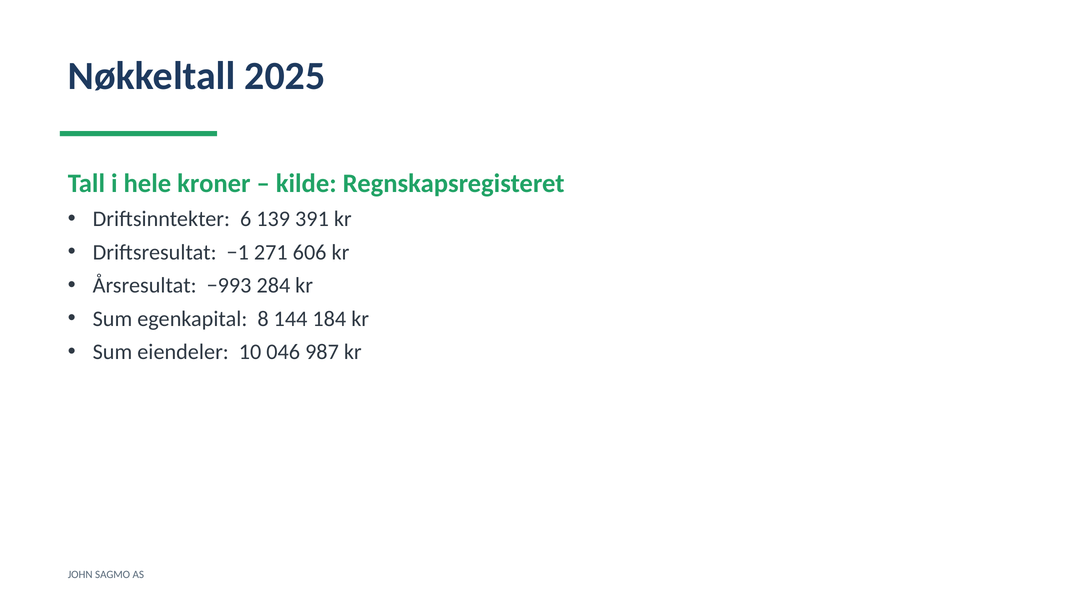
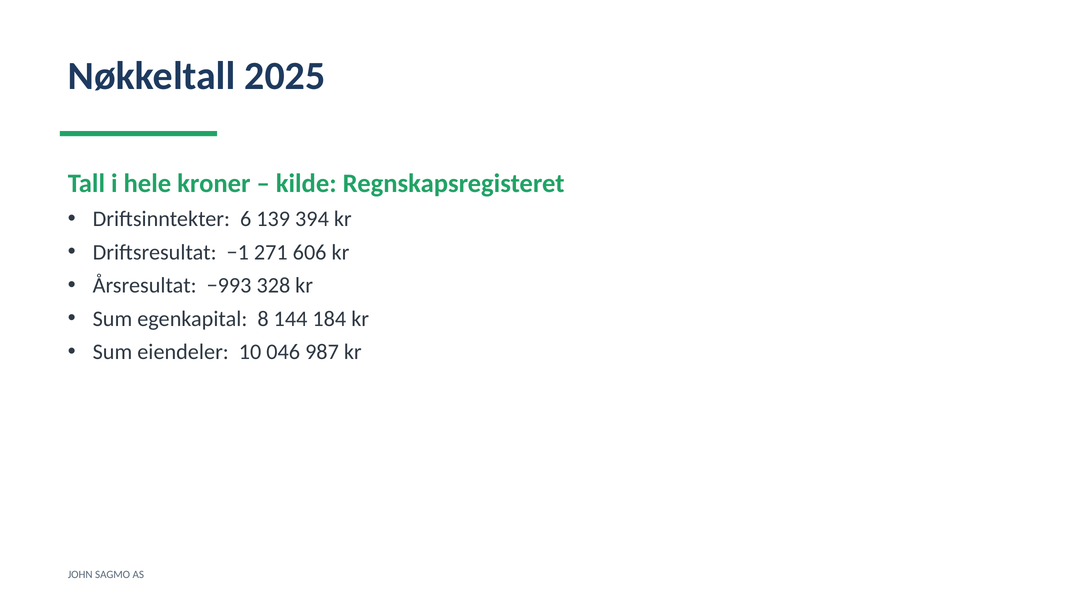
391: 391 -> 394 (312, 219)
284: 284 -> 328 (273, 286)
